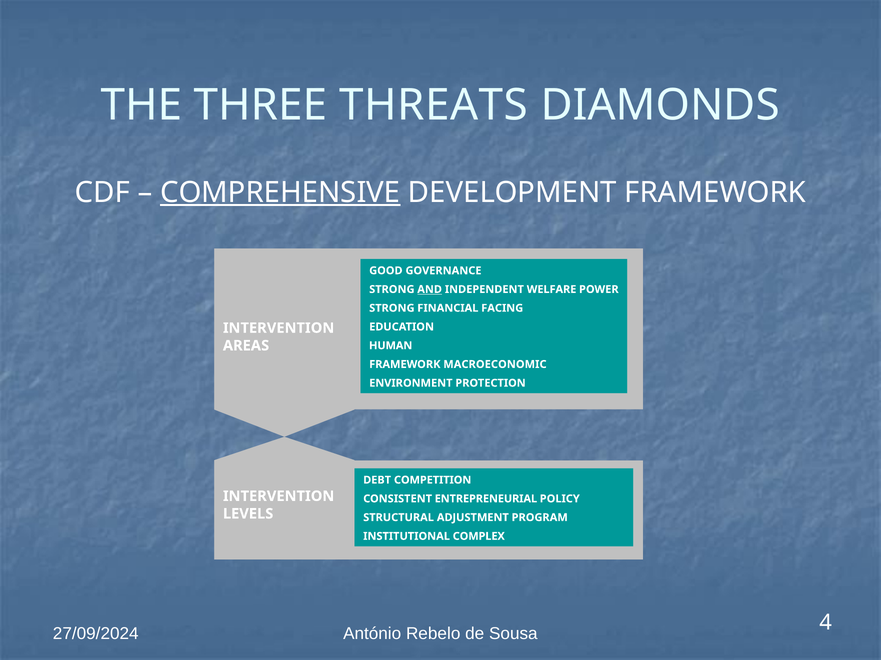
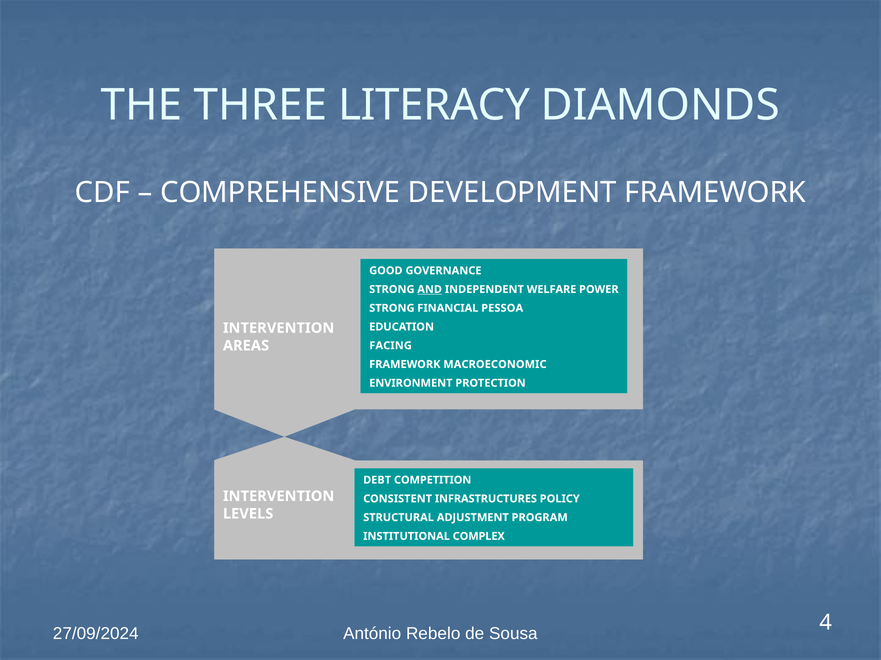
THREATS: THREATS -> LITERACY (434, 106)
COMPREHENSIVE underline: present -> none (280, 193)
FACING: FACING -> PESSOA (502, 308)
HUMAN: HUMAN -> FACING (391, 346)
ENTREPRENEURIAL: ENTREPRENEURIAL -> INFRASTRUCTURES (486, 499)
